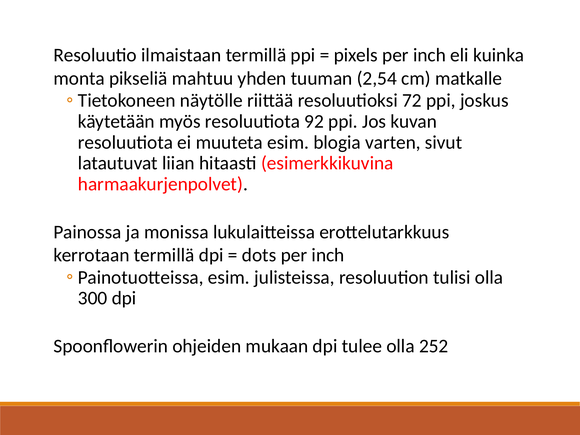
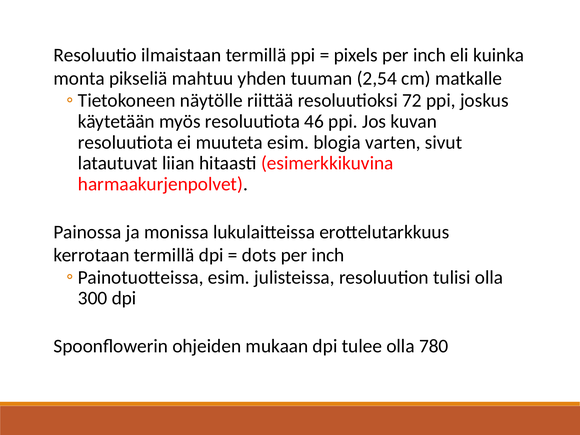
92: 92 -> 46 (314, 121)
252: 252 -> 780 (434, 346)
